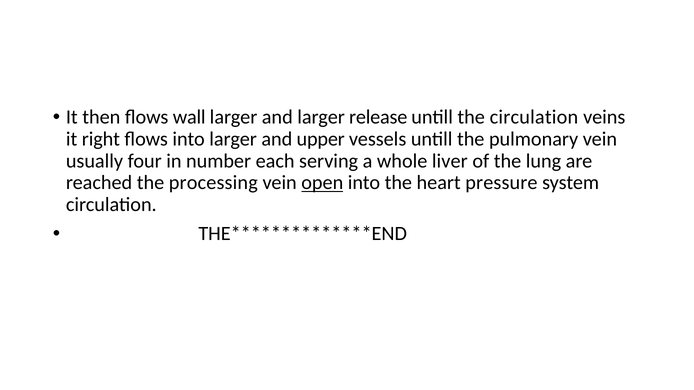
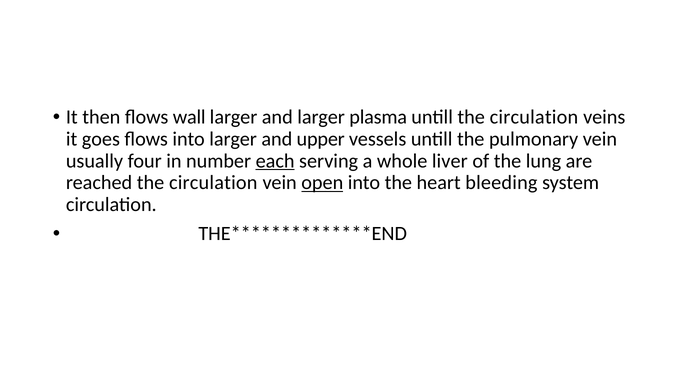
release: release -> plasma (378, 117)
right: right -> goes (101, 139)
each underline: none -> present (275, 161)
reached the processing: processing -> circulation (213, 183)
pressure: pressure -> bleeding (501, 183)
